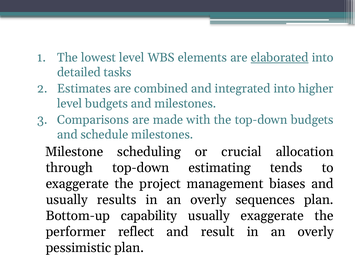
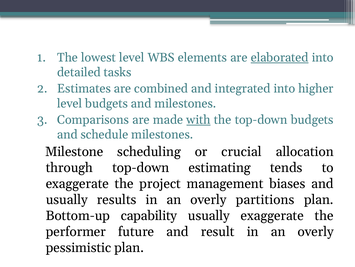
with underline: none -> present (199, 119)
sequences: sequences -> partitions (265, 199)
reflect: reflect -> future (136, 231)
